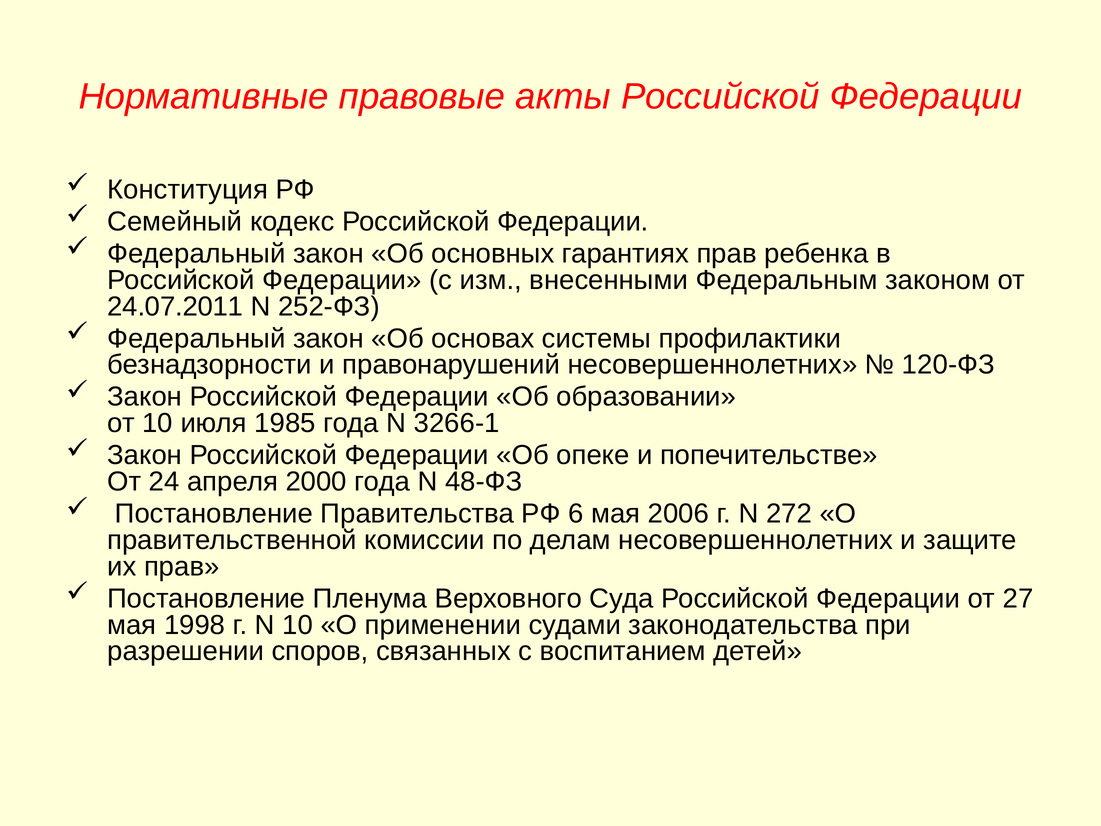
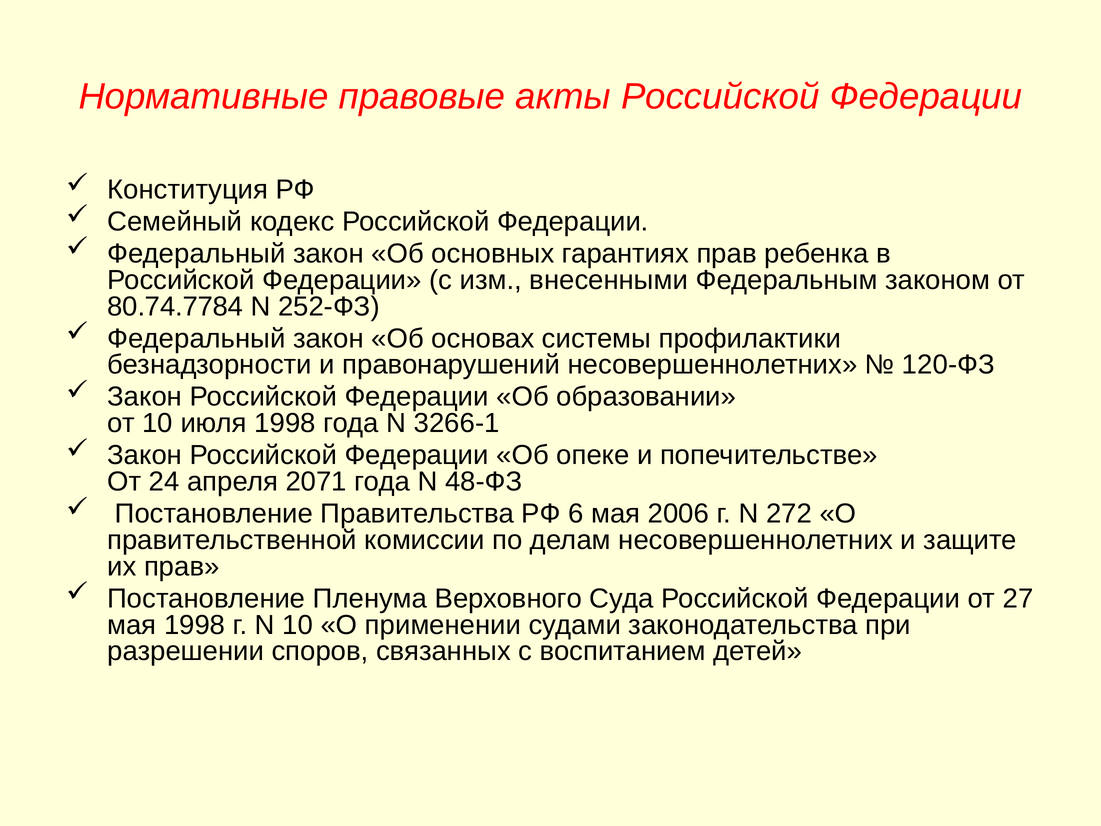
24.07.2011: 24.07.2011 -> 80.74.7784 (175, 306)
июля 1985: 1985 -> 1998 (285, 423)
2000: 2000 -> 2071 (316, 482)
